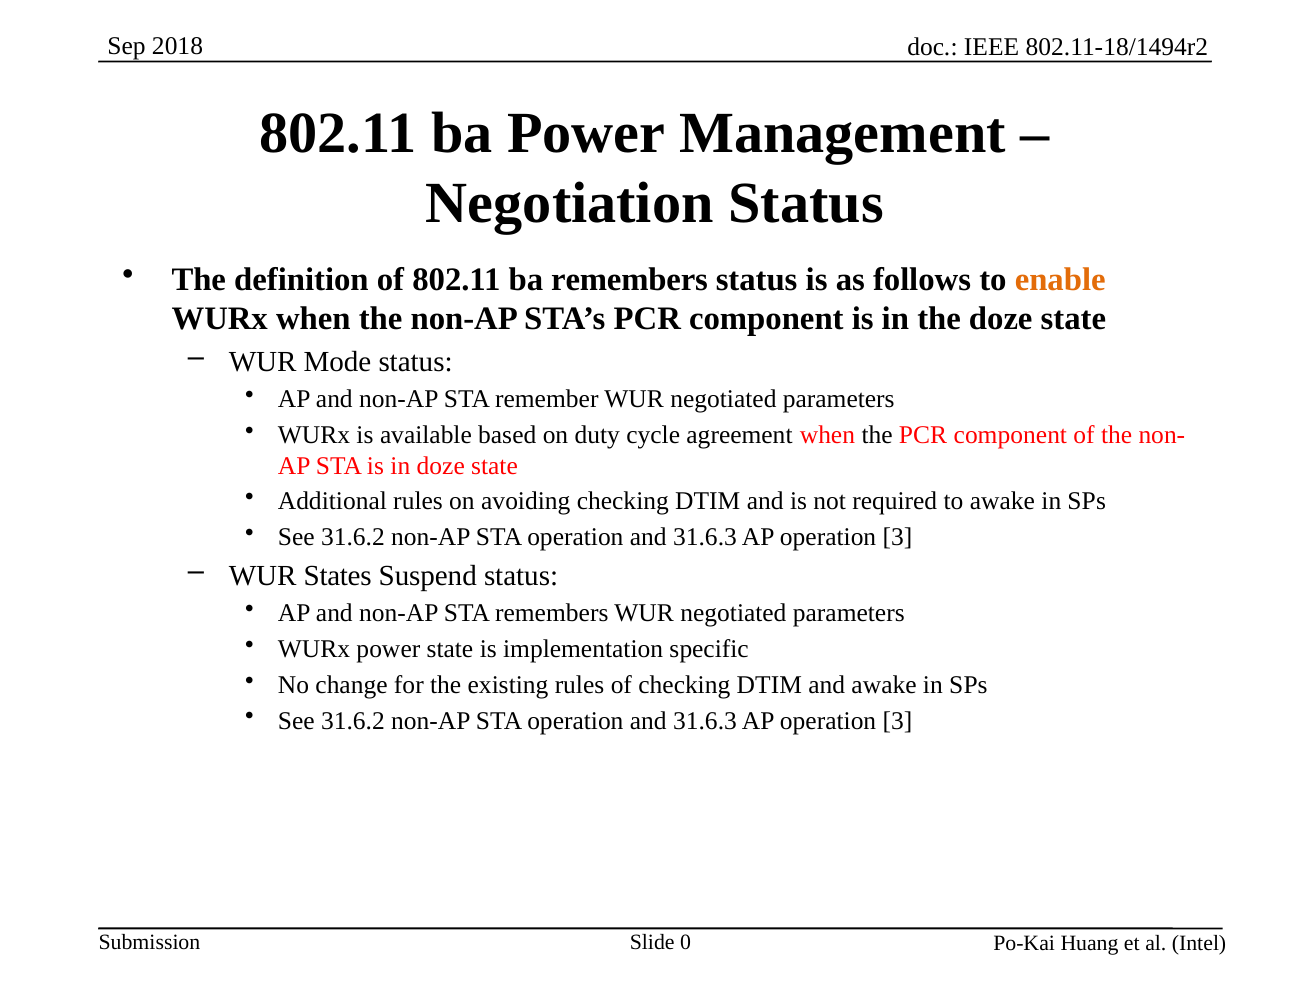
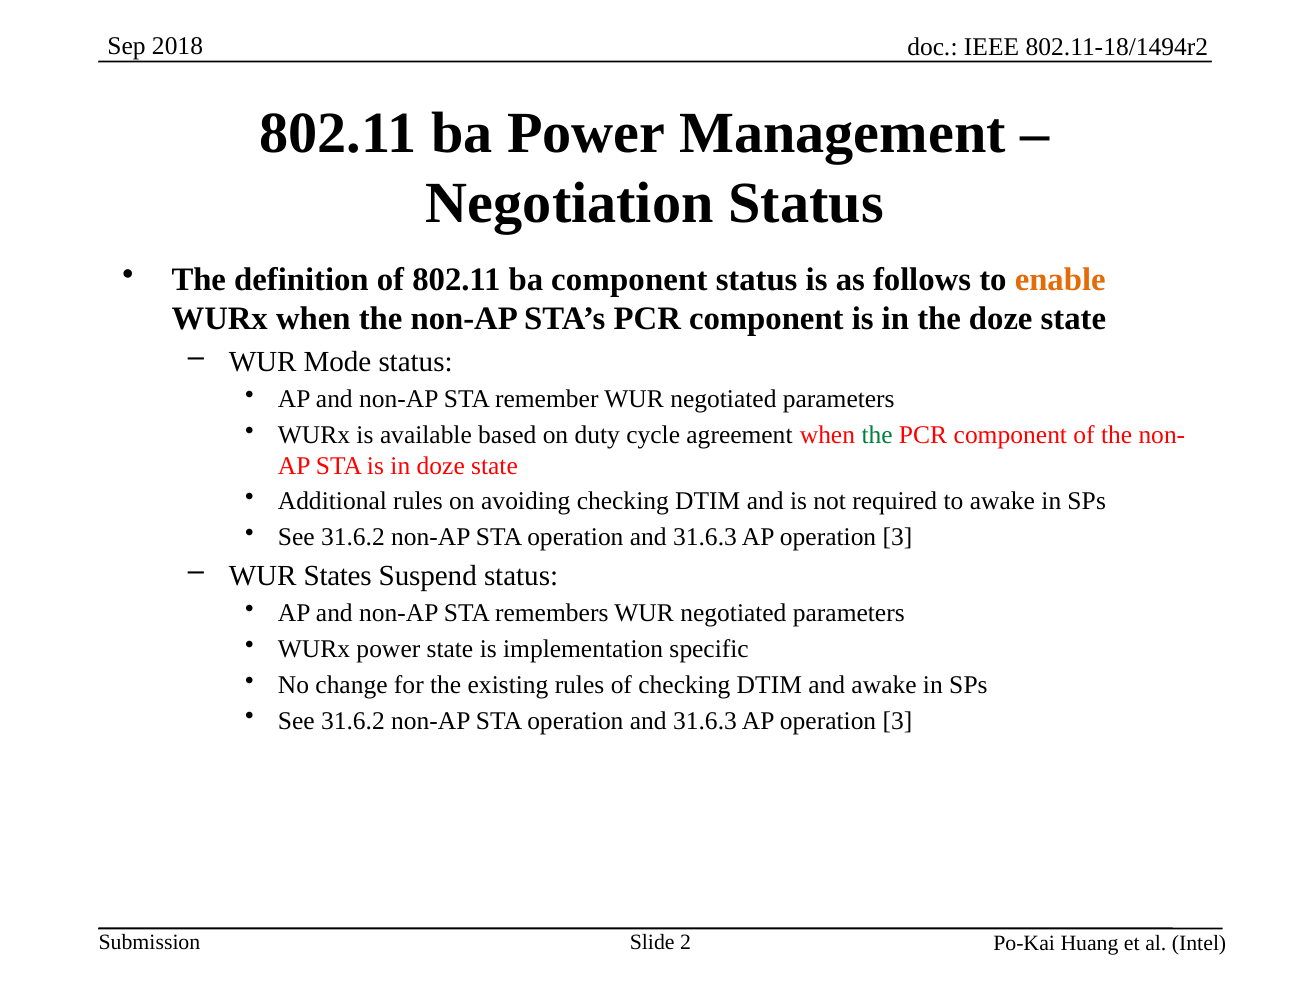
ba remembers: remembers -> component (629, 280)
the colour: black -> green (877, 435)
0: 0 -> 2 (686, 942)
